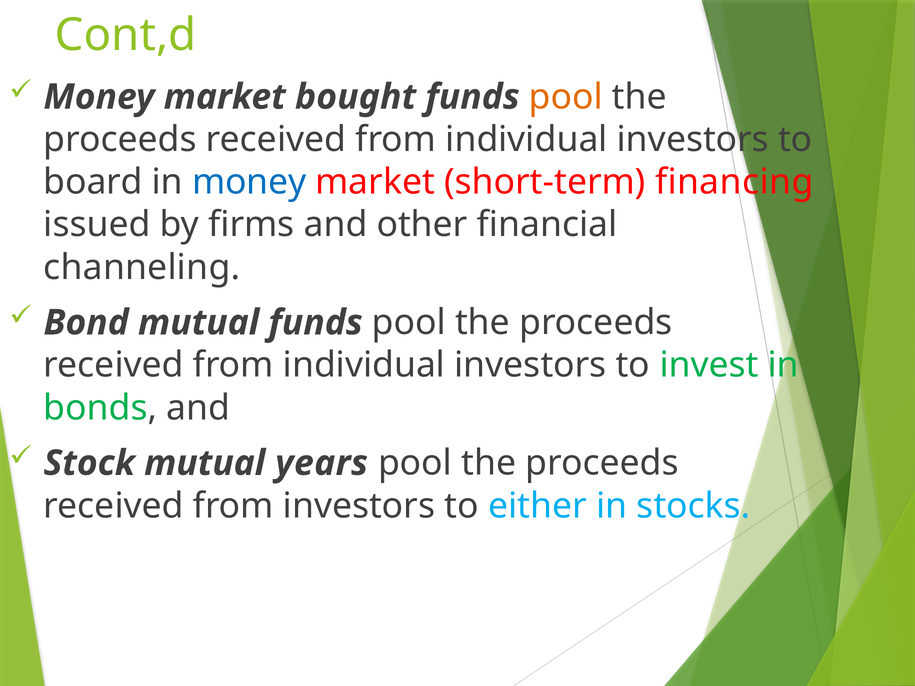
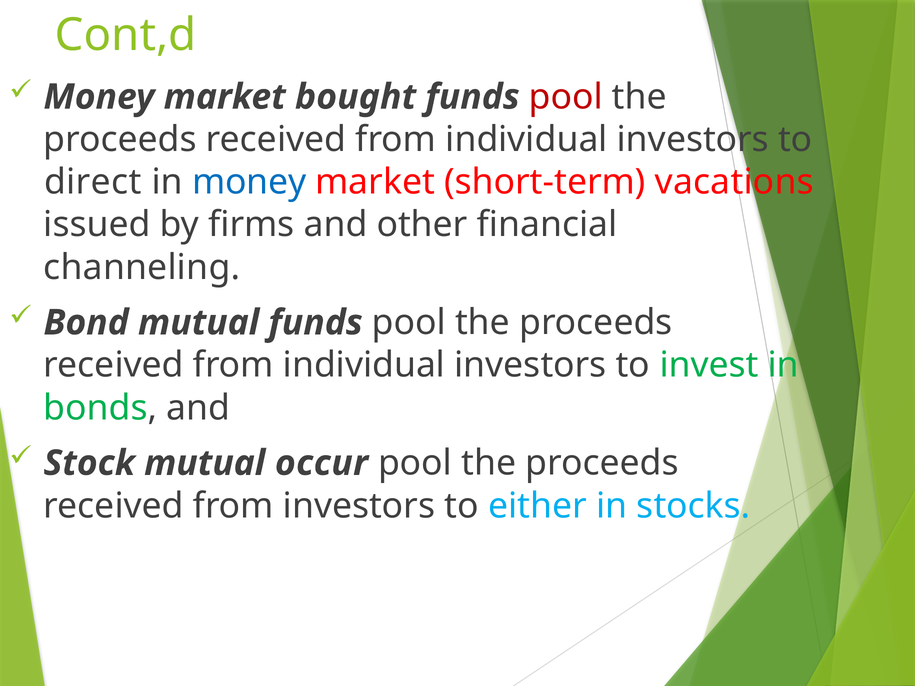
pool colour: orange -> red (566, 97)
board: board -> direct (93, 182)
financing: financing -> vacations (734, 182)
years: years -> occur (322, 463)
